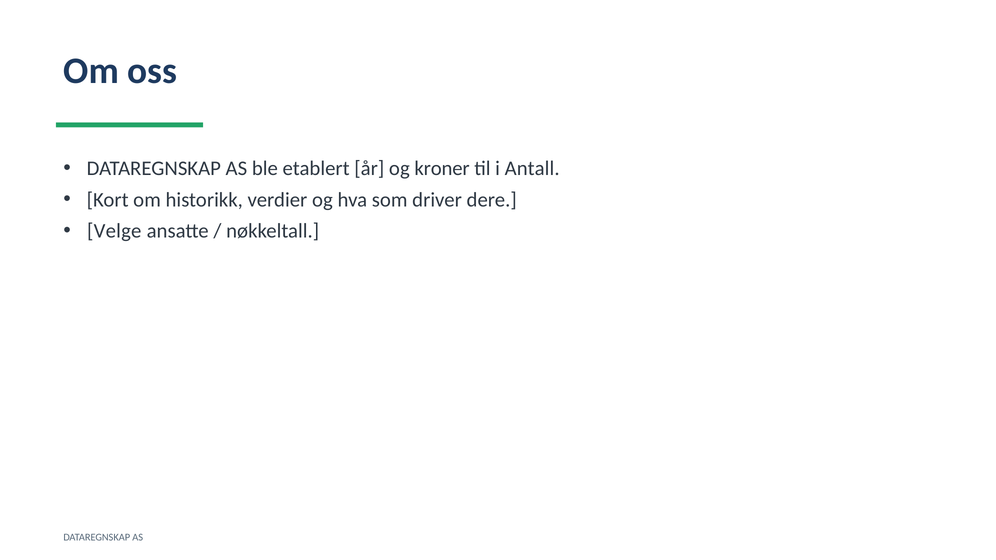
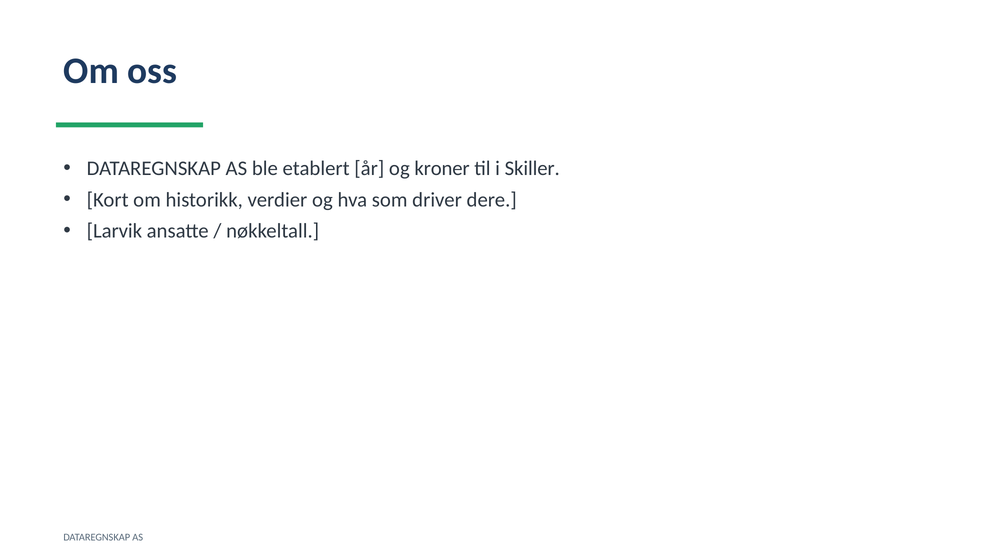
Antall: Antall -> Skiller (532, 169)
Velge: Velge -> Larvik (114, 231)
